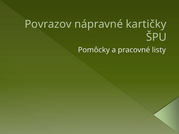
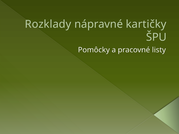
Povrazov: Povrazov -> Rozklady (48, 24)
